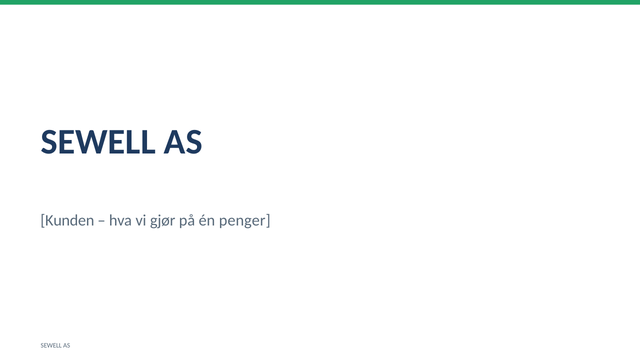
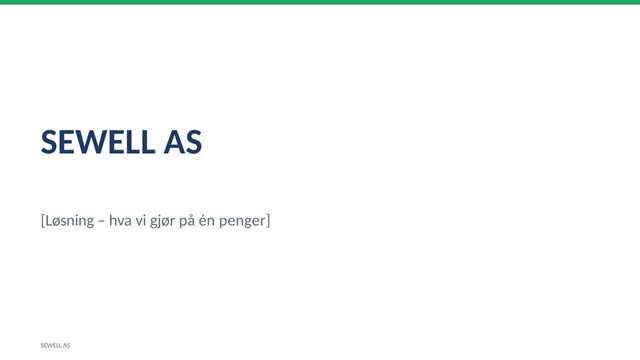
Kunden: Kunden -> Løsning (67, 220)
